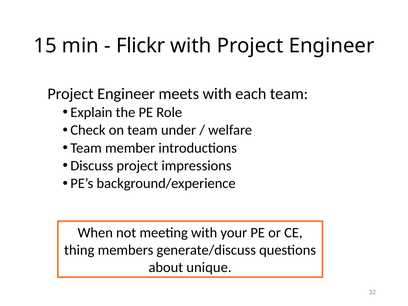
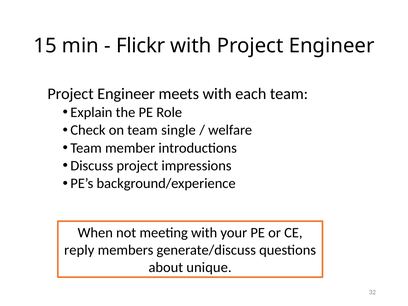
under: under -> single (178, 130)
thing: thing -> reply (79, 250)
